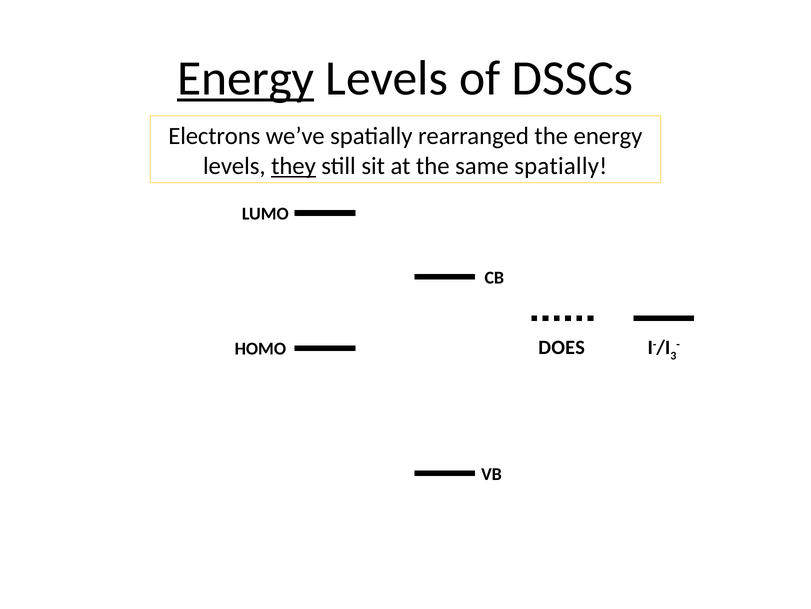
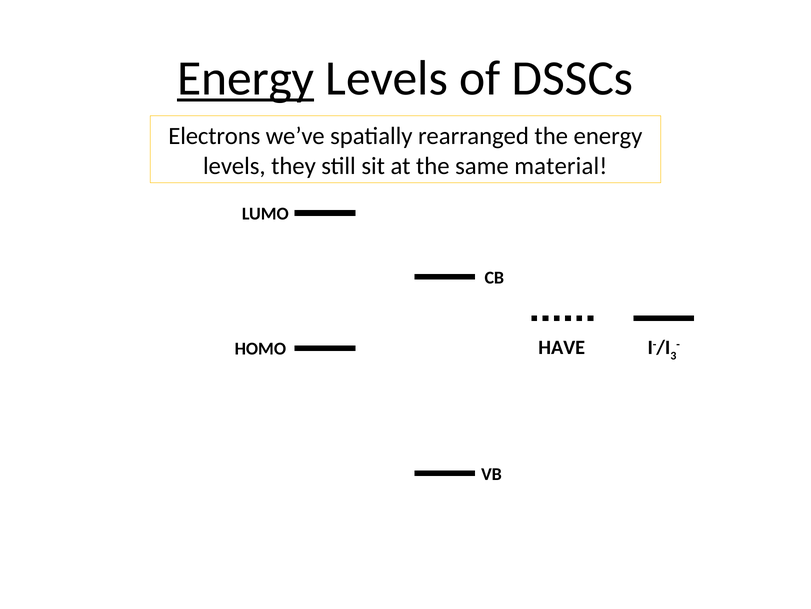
they underline: present -> none (293, 166)
same spatially: spatially -> material (561, 166)
DOES: DOES -> HAVE (562, 347)
